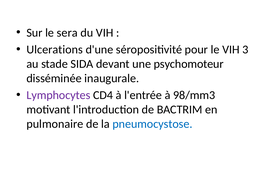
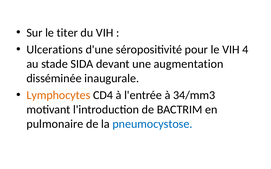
sera: sera -> titer (67, 33)
3: 3 -> 4 (245, 50)
psychomoteur: psychomoteur -> augmentation (189, 64)
Lymphocytes colour: purple -> orange (58, 95)
98/mm3: 98/mm3 -> 34/mm3 (194, 95)
